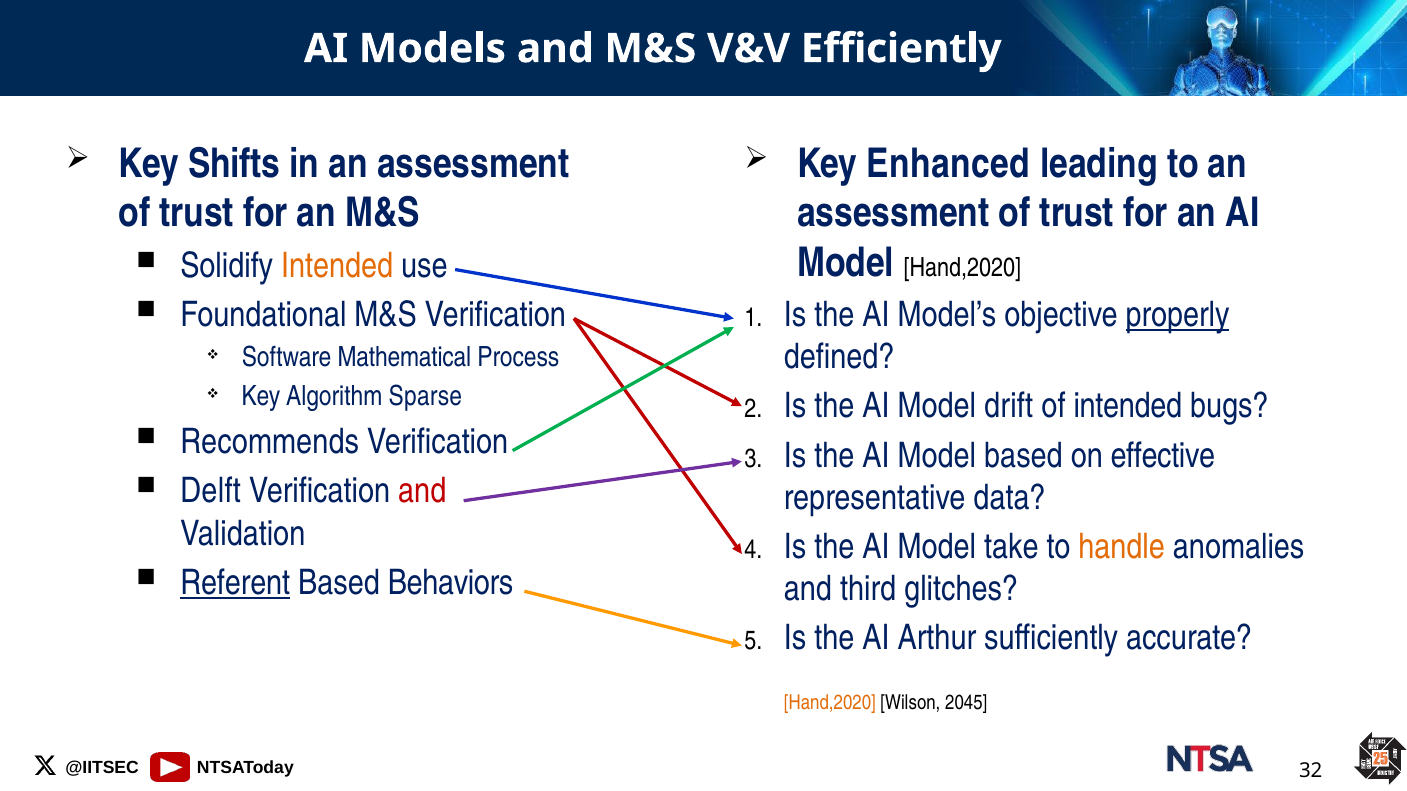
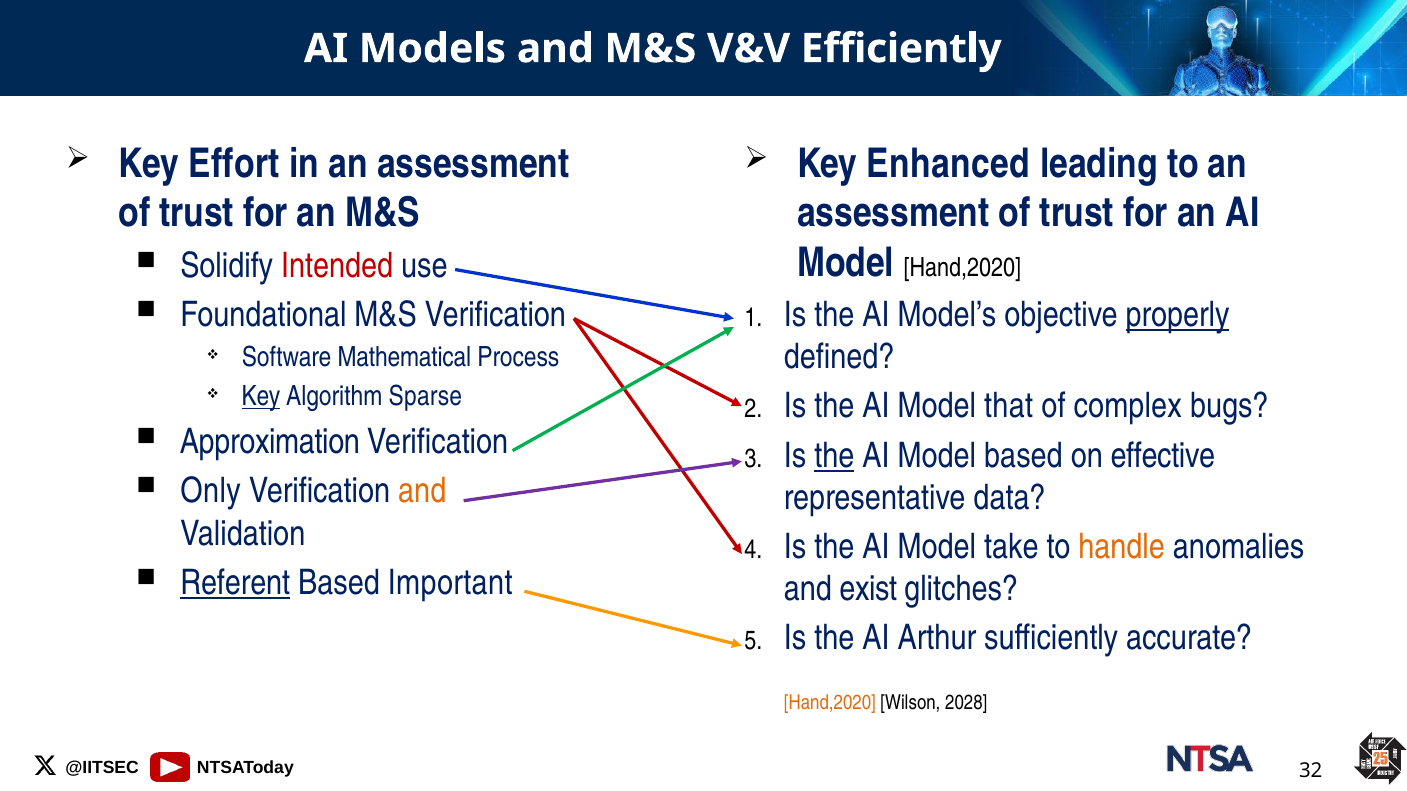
Shifts: Shifts -> Effort (234, 164)
Intended colour: orange -> red (337, 266)
Key underline: none -> present (261, 397)
drift: drift -> that (1009, 407)
of intended: intended -> complex (1128, 407)
Recommends: Recommends -> Approximation (270, 442)
the underline: none -> present (834, 456)
Delft: Delft -> Only (211, 491)
and colour: red -> orange (422, 491)
Behaviors: Behaviors -> Important (450, 583)
third: third -> exist (868, 589)
2045: 2045 -> 2028 (966, 703)
